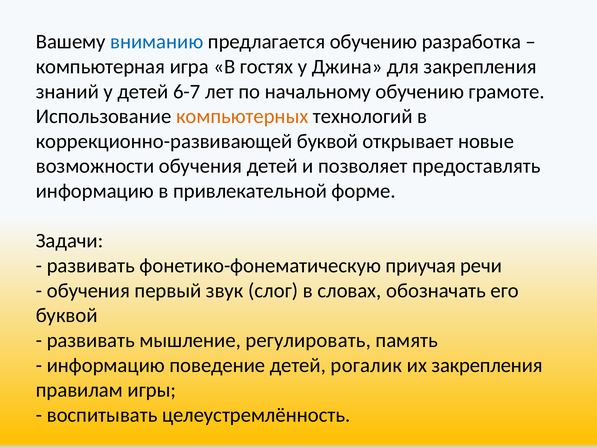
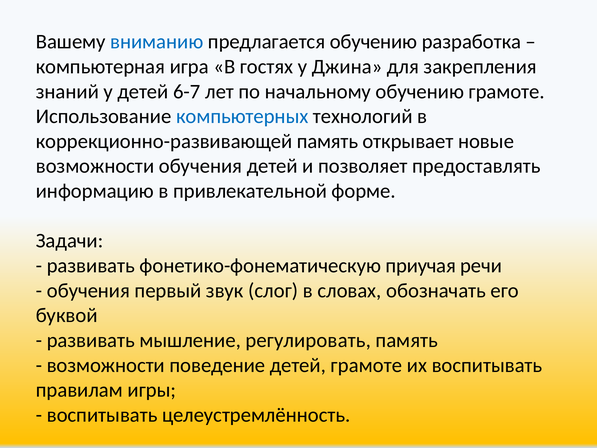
компьютерных colour: orange -> blue (242, 116)
коррекционно-развивающей буквой: буквой -> память (327, 141)
информацию: информацию -> возможности (106, 365)
детей рогалик: рогалик -> грамоте (366, 365)
их закрепления: закрепления -> воспитывать (487, 365)
